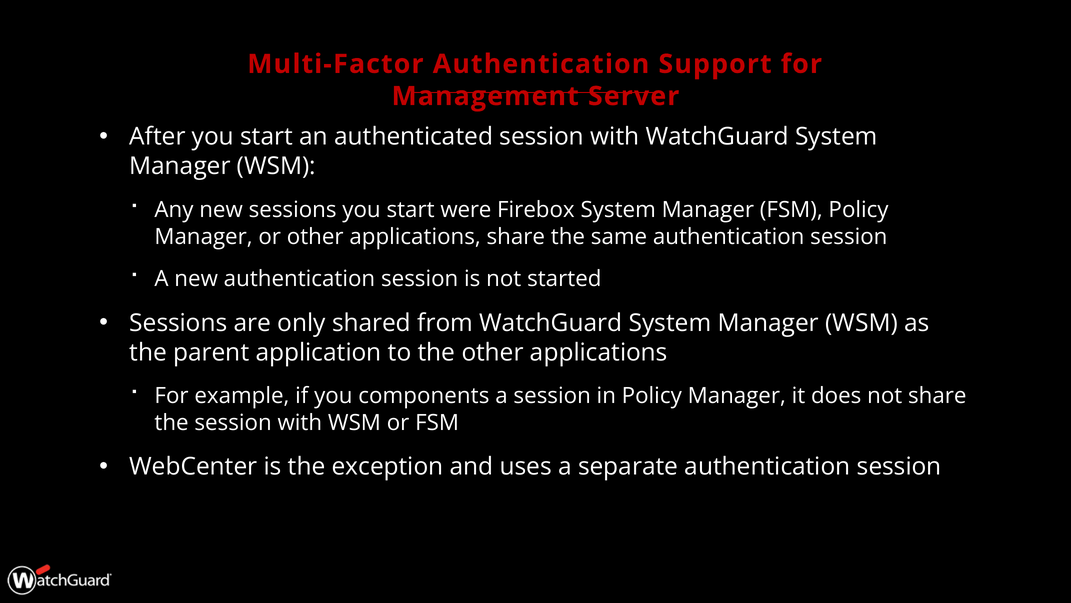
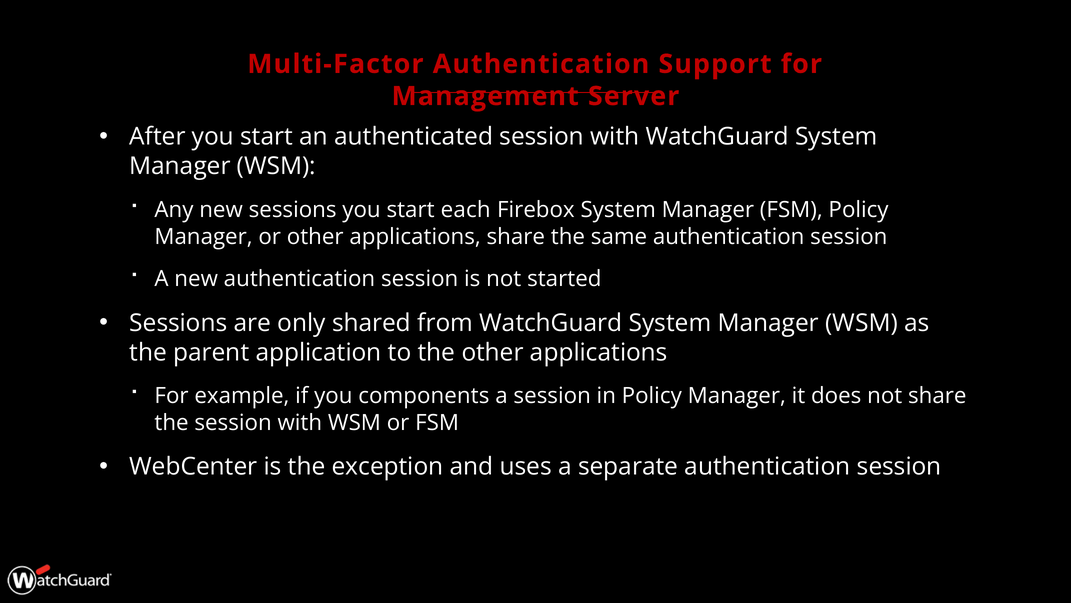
were: were -> each (466, 210)
